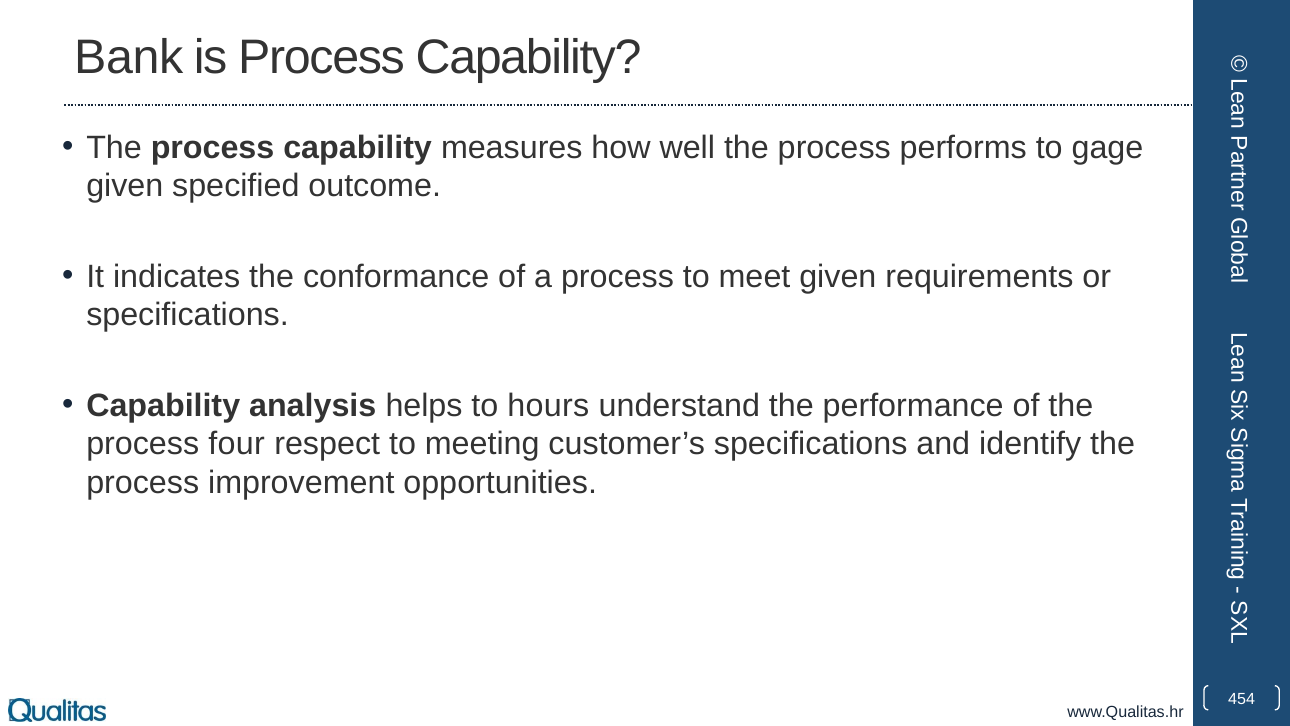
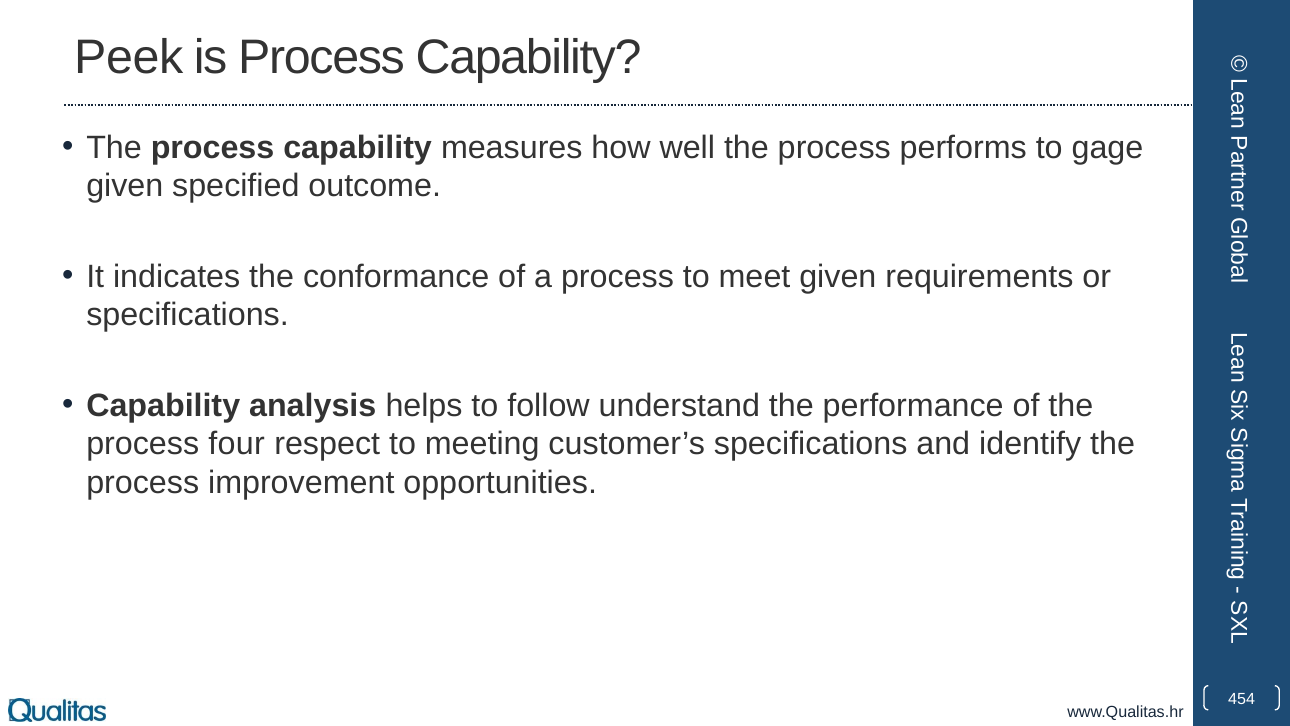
Bank: Bank -> Peek (129, 57)
hours: hours -> follow (549, 405)
